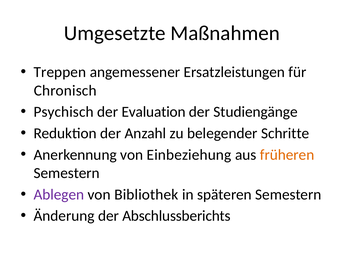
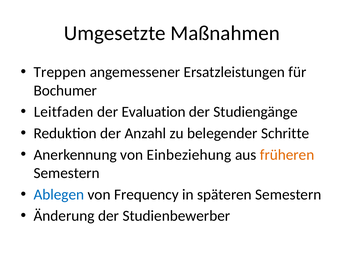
Chronisch: Chronisch -> Bochumer (65, 91)
Psychisch: Psychisch -> Leitfaden (64, 112)
Ablegen colour: purple -> blue (59, 195)
Bibliothek: Bibliothek -> Frequency (146, 195)
Abschlussberichts: Abschlussberichts -> Studienbewerber (176, 216)
